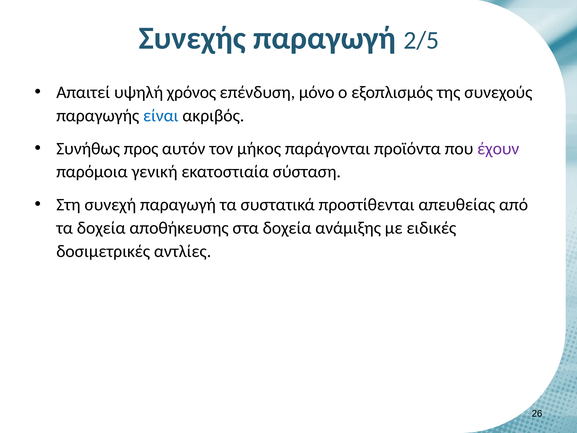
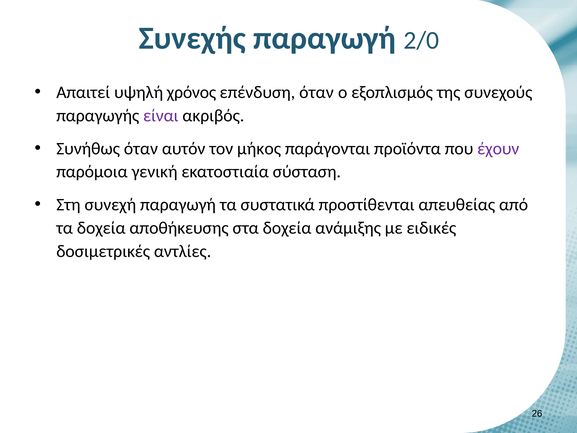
2/5: 2/5 -> 2/0 (421, 40)
επένδυση μόνο: μόνο -> όταν (316, 92)
είναι colour: blue -> purple (161, 116)
Συνήθως προς: προς -> όταν (141, 148)
